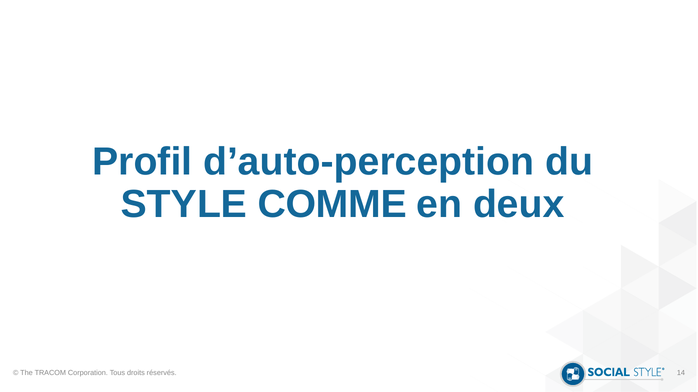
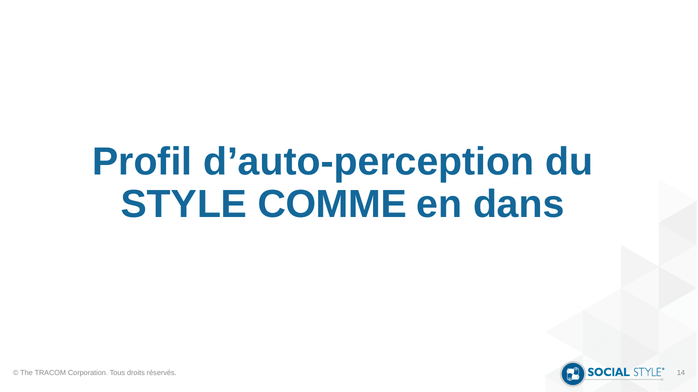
deux: deux -> dans (519, 205)
